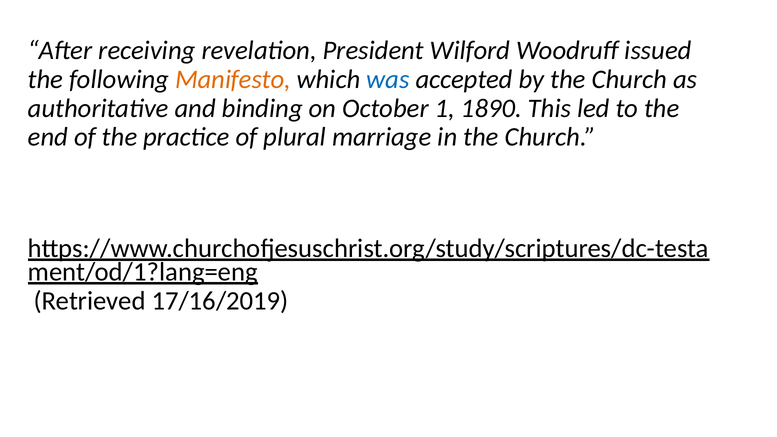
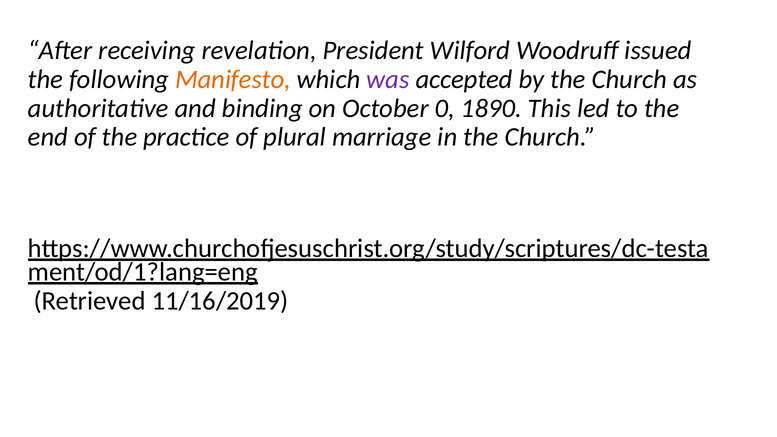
was colour: blue -> purple (388, 79)
1: 1 -> 0 (445, 108)
17/16/2019: 17/16/2019 -> 11/16/2019 (220, 301)
